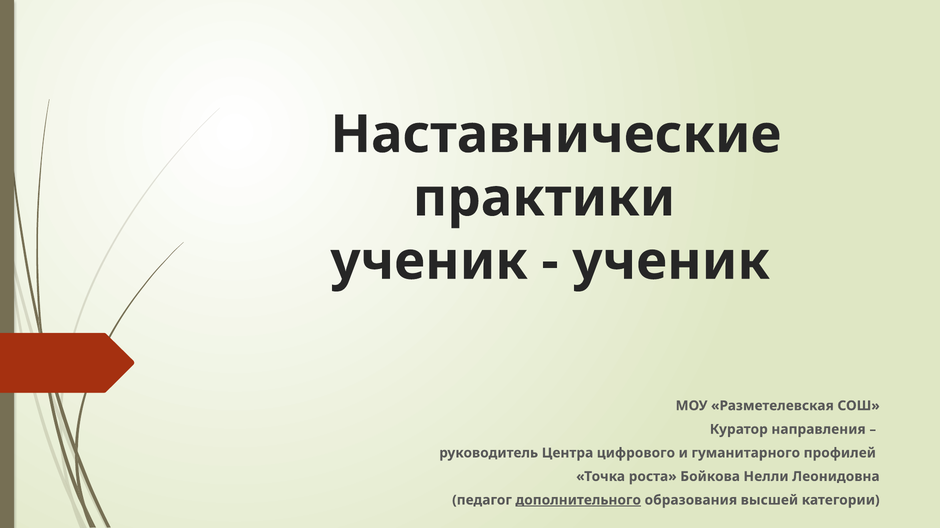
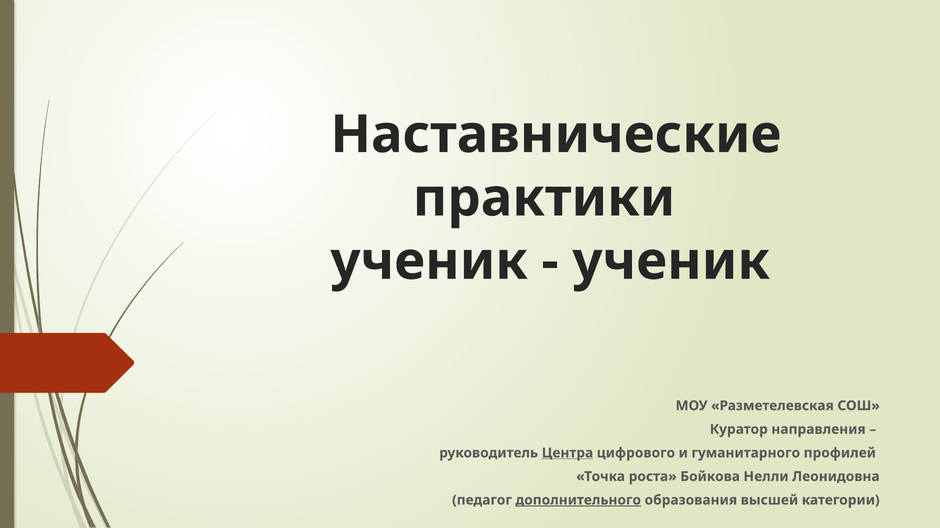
Центра underline: none -> present (567, 454)
